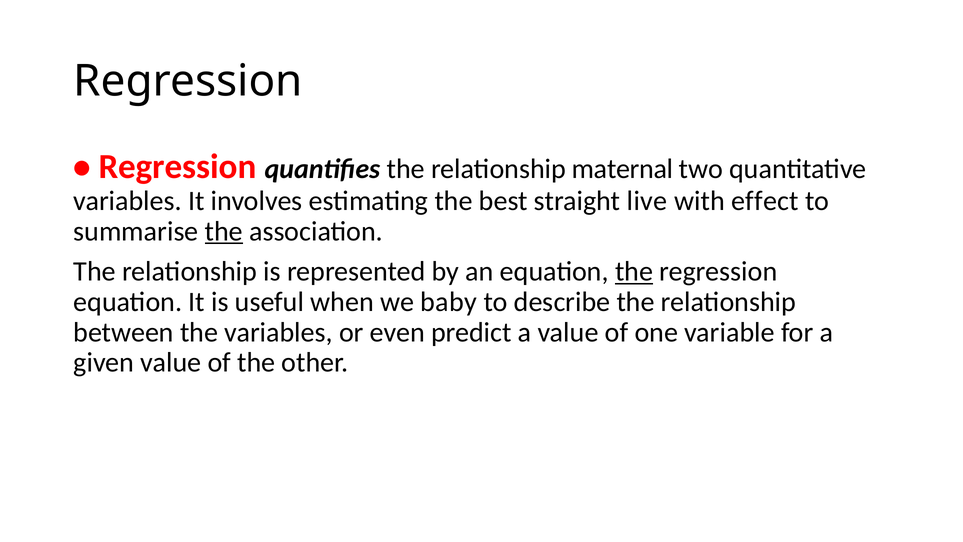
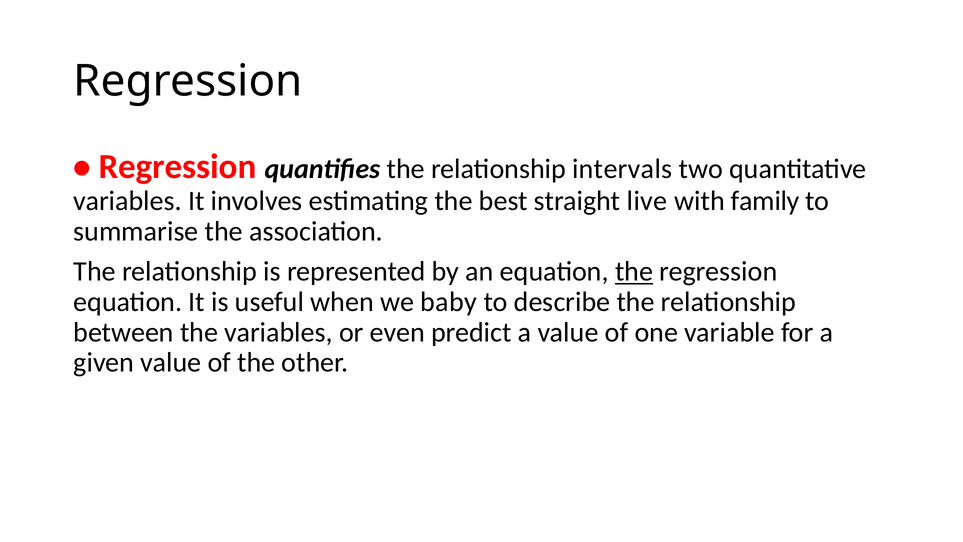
maternal: maternal -> intervals (622, 169)
effect: effect -> family (765, 201)
the underline: present -> none (224, 231)
